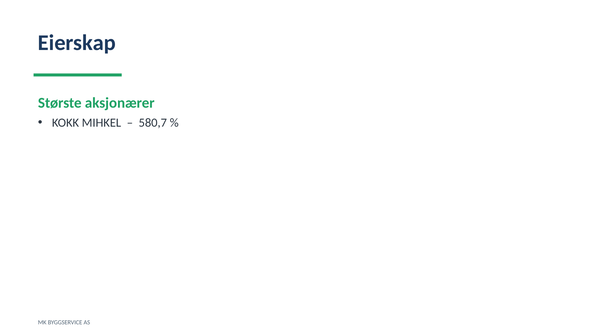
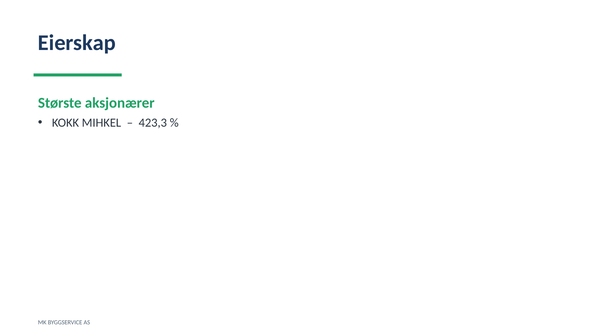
580,7: 580,7 -> 423,3 (153, 123)
